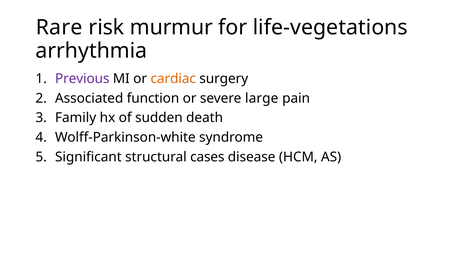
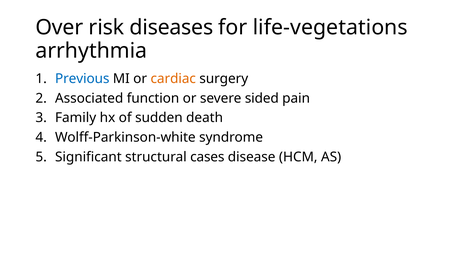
Rare: Rare -> Over (59, 28)
murmur: murmur -> diseases (171, 28)
Previous colour: purple -> blue (82, 79)
large: large -> sided (262, 98)
